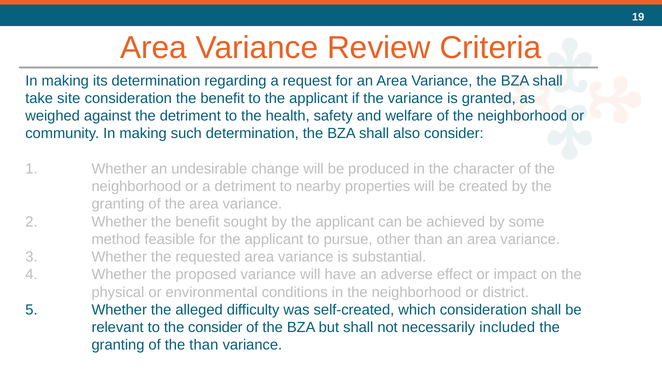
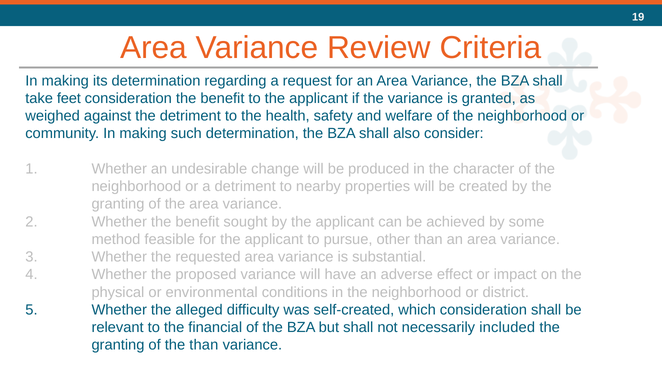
site: site -> feet (69, 98)
the consider: consider -> financial (215, 328)
